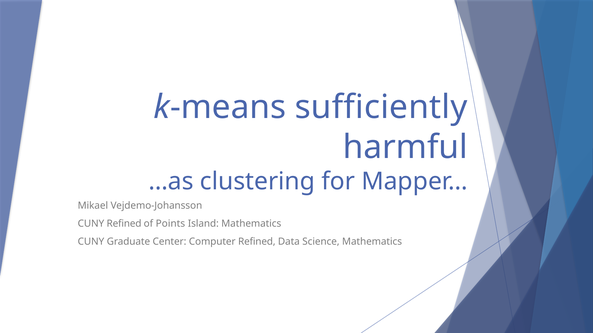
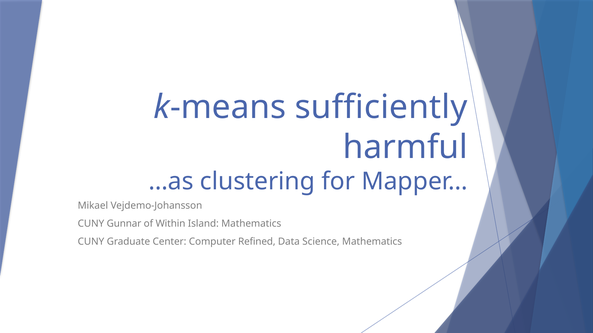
CUNY Refined: Refined -> Gunnar (124, 224)
Points: Points -> Within (171, 224)
